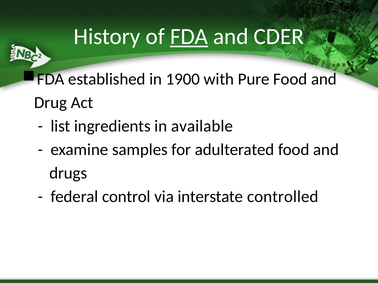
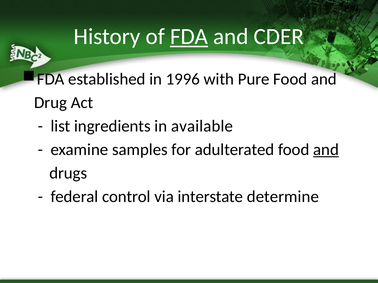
1900: 1900 -> 1996 (183, 79)
and underline: none -> present (326, 150)
controlled: controlled -> determine (283, 197)
